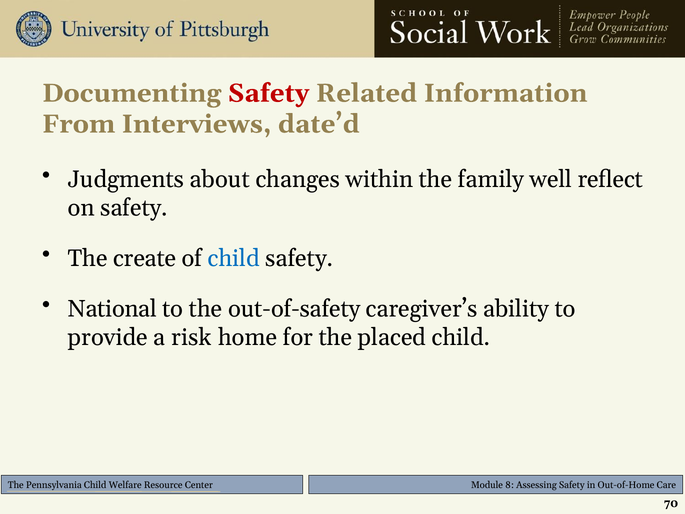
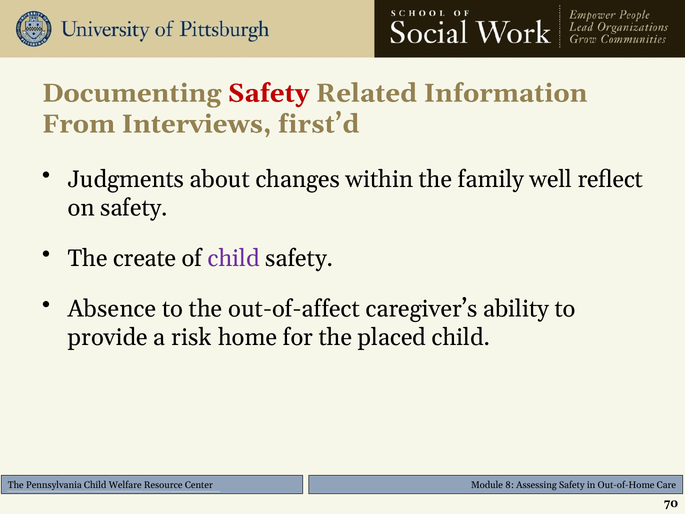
date’d: date’d -> first’d (319, 124)
child colour: blue -> purple (234, 258)
National: National -> Absence (112, 309)
out-of-safety: out-of-safety -> out-of-affect (294, 309)
